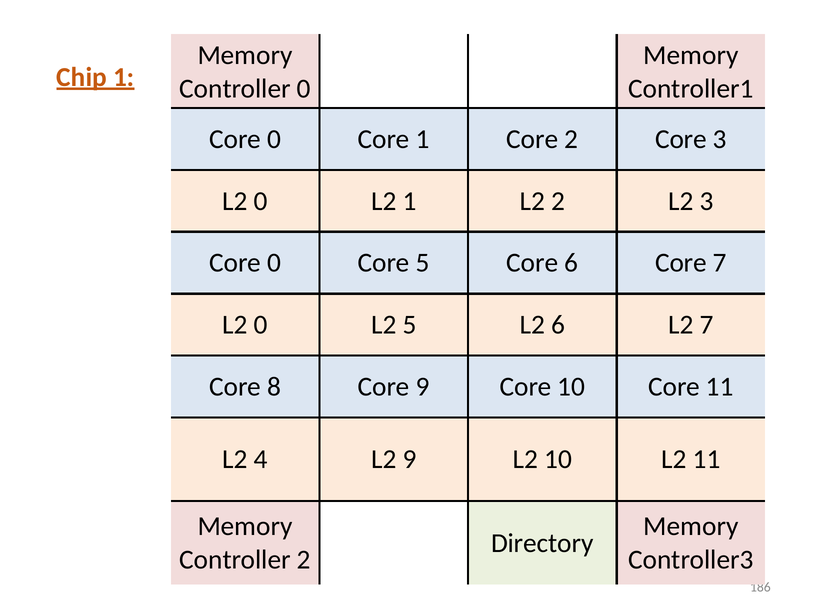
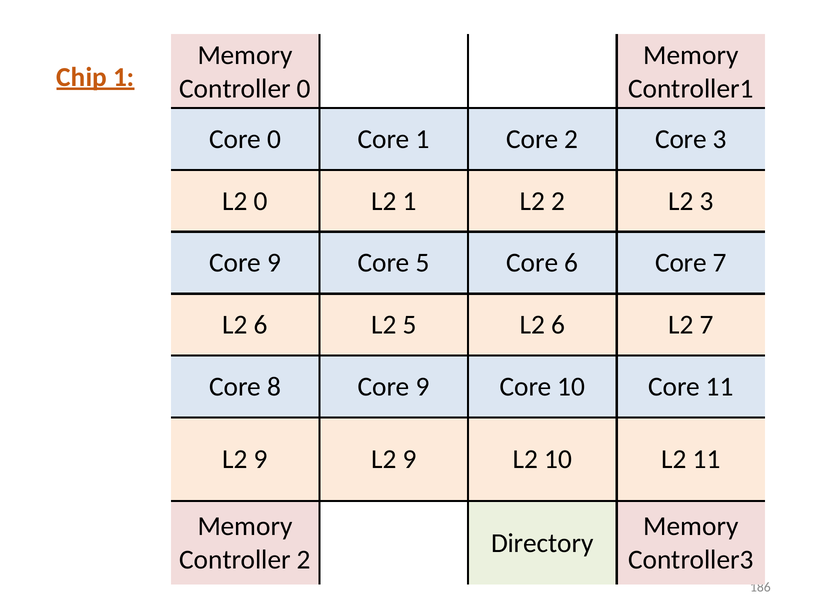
0: 0 -> 9 (274, 263)
0: 0 -> 6 (261, 325)
4: 4 -> 9 (261, 459)
